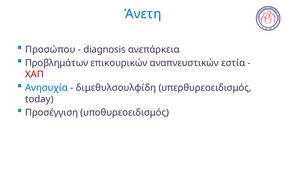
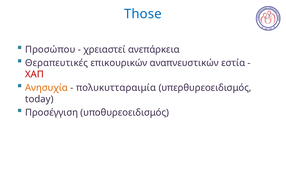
Άνετη: Άνετη -> Those (143, 14)
diagnosis: diagnosis -> χρειαστεί (105, 50)
Προβλημάτων: Προβλημάτων -> Θεραπευτικές (57, 63)
Ανησυχία colour: blue -> orange (47, 88)
διμεθυλσουλφίδη: διμεθυλσουλφίδη -> πολυκυτταραιμία (116, 88)
